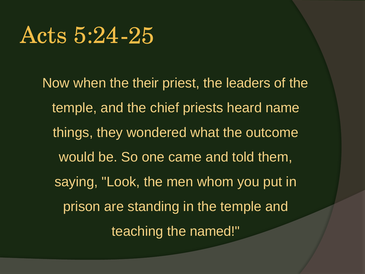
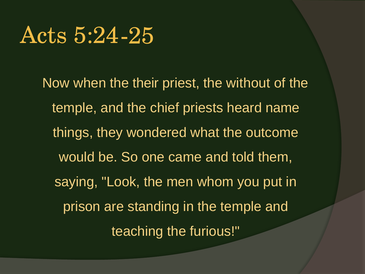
leaders: leaders -> without (248, 83)
named: named -> furious (215, 231)
